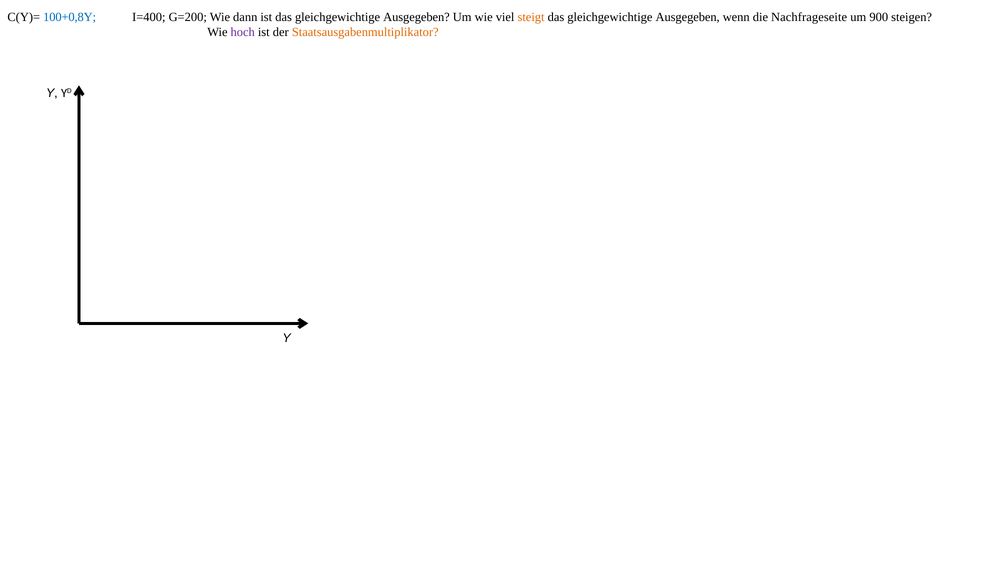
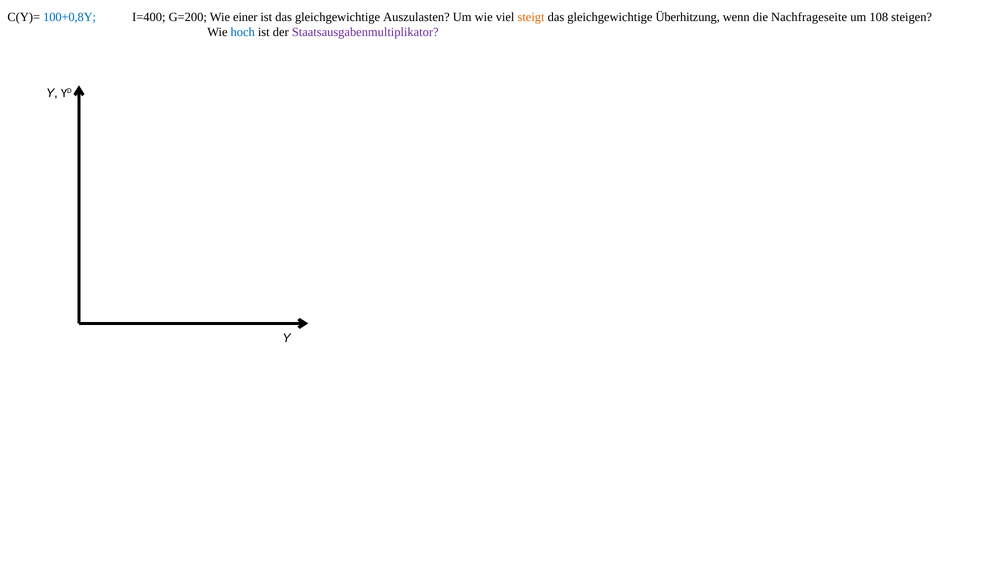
dann: dann -> einer (245, 17)
ist das gleichgewichtige Ausgegeben: Ausgegeben -> Auszulasten (416, 17)
Ausgegeben: Ausgegeben -> Überhitzung (688, 17)
900: 900 -> 108 (879, 17)
hoch colour: purple -> blue (243, 32)
Staatsausgabenmultiplikator colour: orange -> purple (365, 32)
